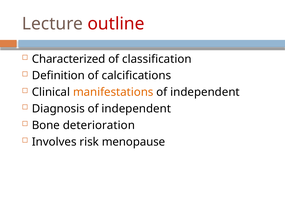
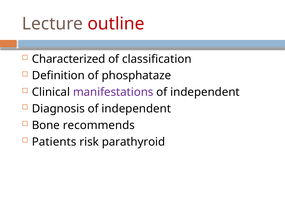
calcifications: calcifications -> phosphataze (136, 76)
manifestations colour: orange -> purple (113, 92)
deterioration: deterioration -> recommends (99, 125)
Involves: Involves -> Patients (54, 142)
menopause: menopause -> parathyroid (134, 142)
